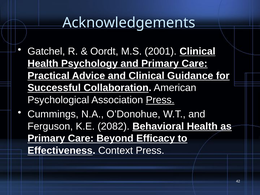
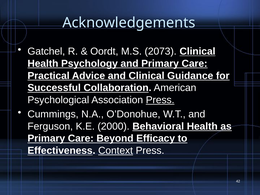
2001: 2001 -> 2073 (161, 51)
2082: 2082 -> 2000 (114, 126)
Context underline: none -> present (116, 151)
